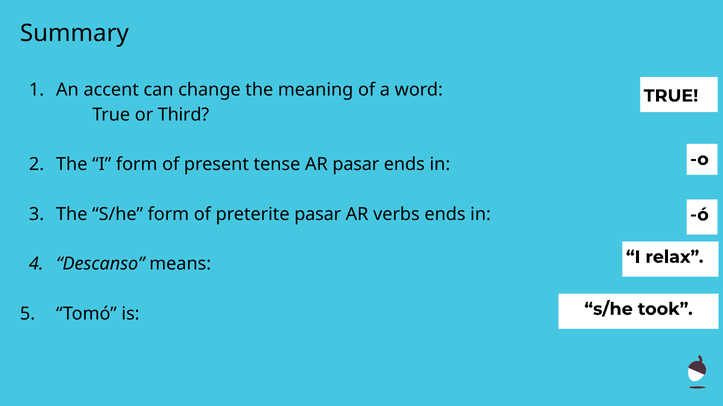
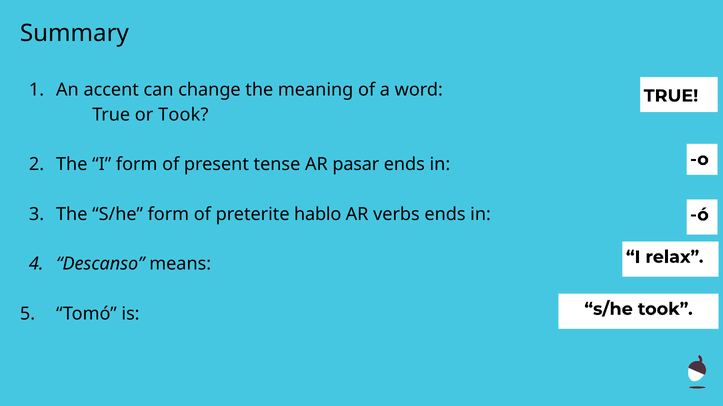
or Third: Third -> Took (183, 115)
preterite pasar: pasar -> hablo (318, 214)
